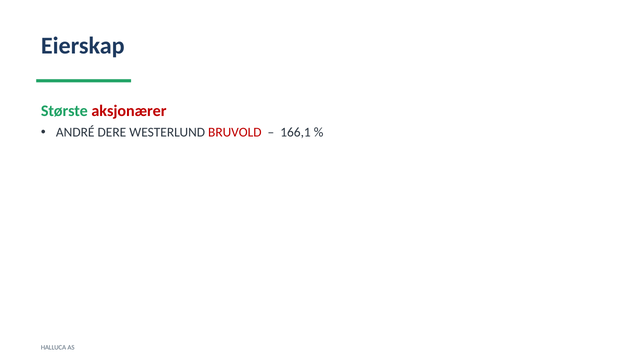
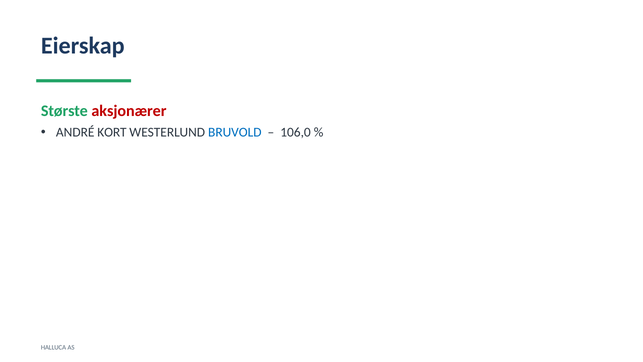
DERE: DERE -> KORT (112, 132)
BRUVOLD colour: red -> blue (235, 132)
166,1: 166,1 -> 106,0 (296, 132)
